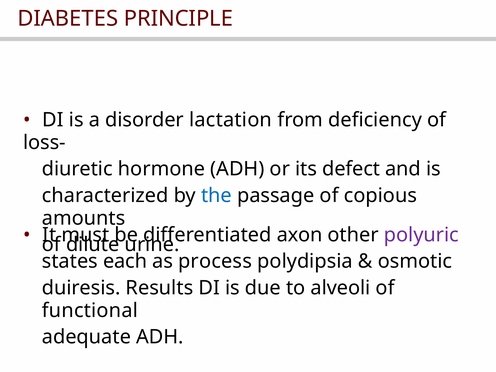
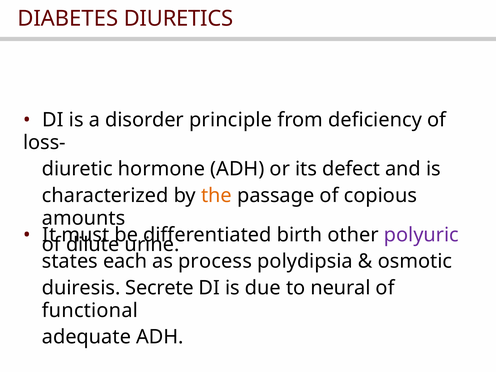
PRINCIPLE: PRINCIPLE -> DIURETICS (179, 18)
lactation: lactation -> principle (231, 120)
the colour: blue -> orange (216, 196)
axon: axon -> birth (299, 235)
Results: Results -> Secrete (160, 288)
alveoli: alveoli -> neural (341, 288)
